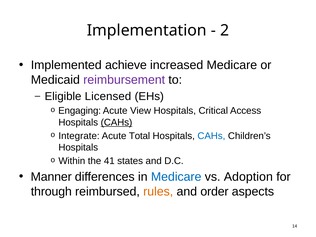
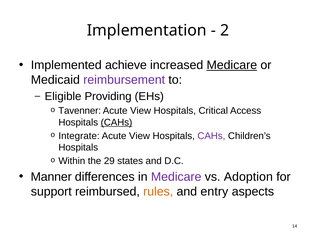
Medicare underline: none -> present (232, 65)
Licensed: Licensed -> Providing (108, 96)
Engaging: Engaging -> Tavenner (80, 111)
Total: Total -> View (139, 136)
CAHs colour: blue -> purple (211, 136)
41: 41 -> 29 (109, 161)
Medicare colour: blue -> purple (176, 177)
through: through -> support (51, 192)
order: order -> entry (214, 192)
